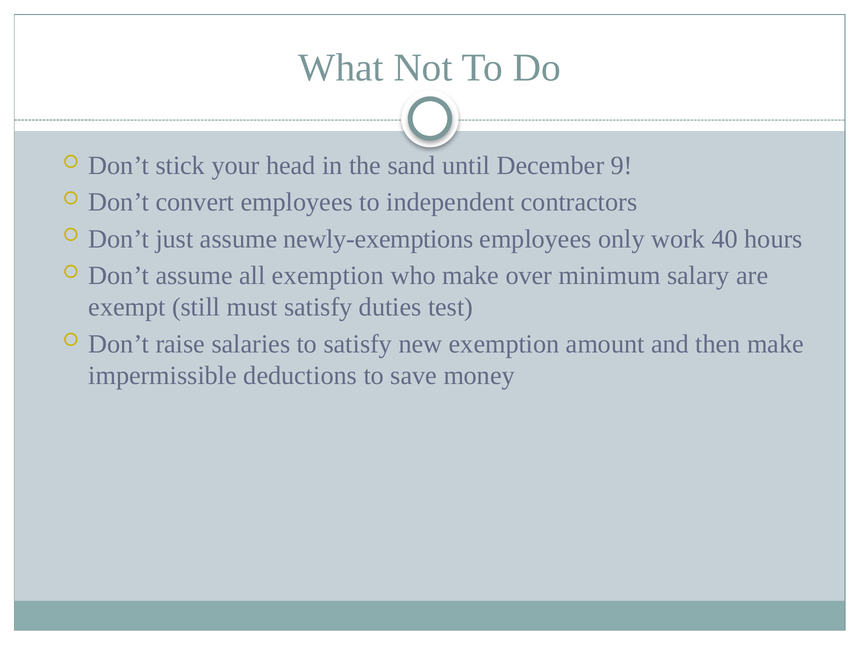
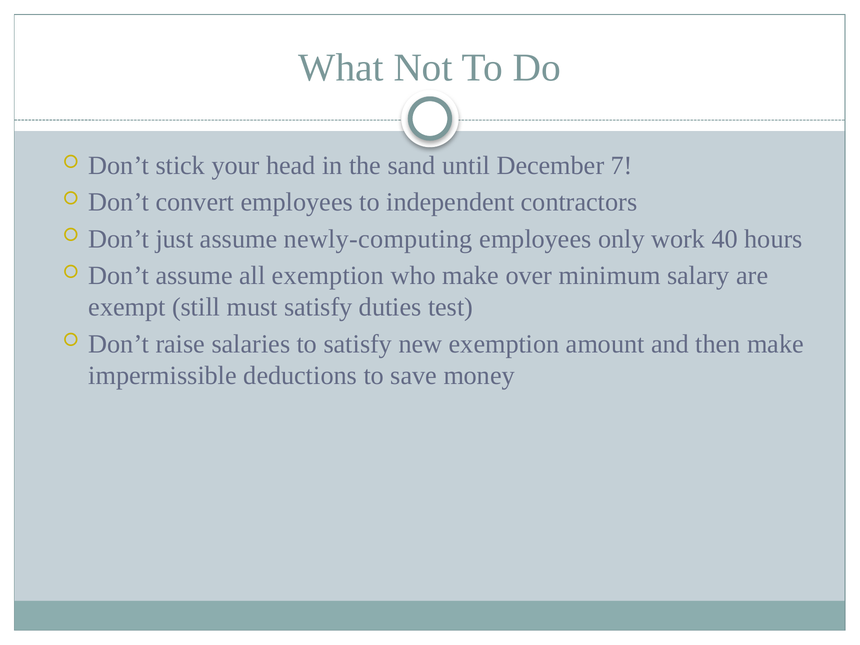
9: 9 -> 7 (622, 165)
newly-exemptions: newly-exemptions -> newly-computing (378, 239)
